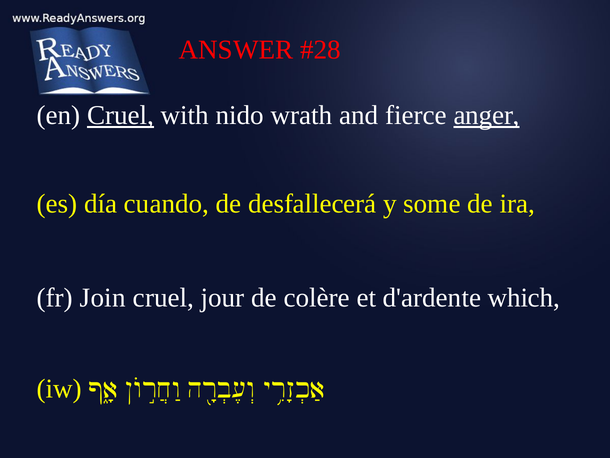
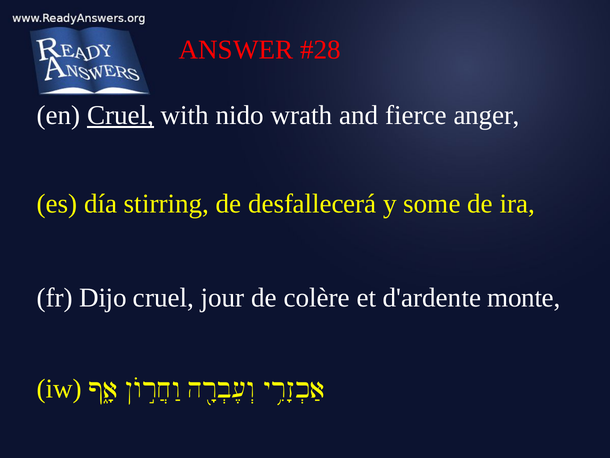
anger underline: present -> none (487, 115)
cuando: cuando -> stirring (166, 204)
Join: Join -> Dijo (103, 298)
which: which -> monte (524, 298)
